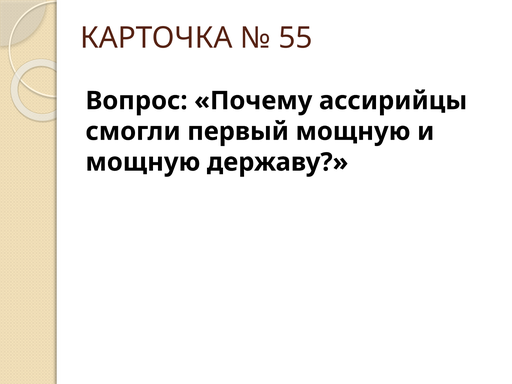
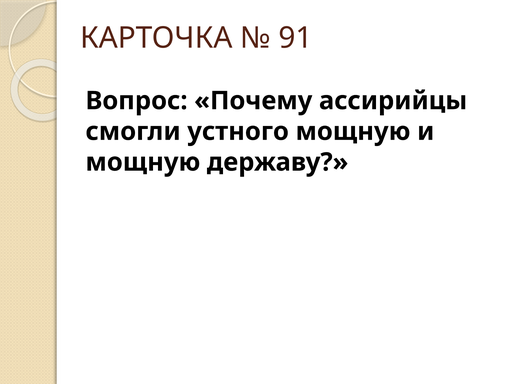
55: 55 -> 91 (296, 38)
первый: первый -> устного (238, 131)
